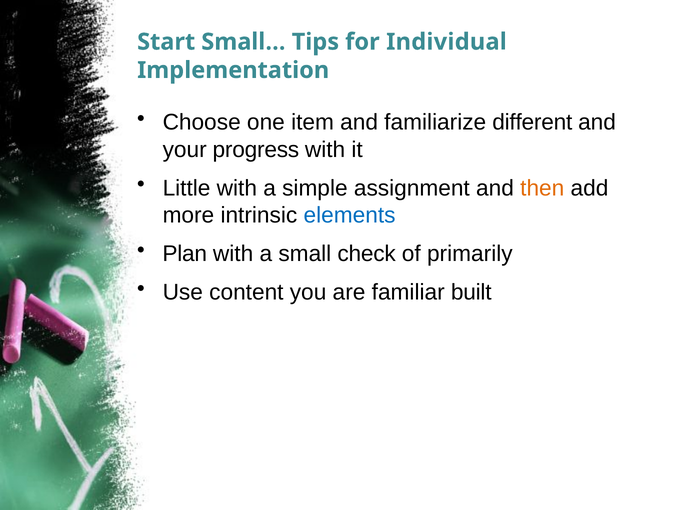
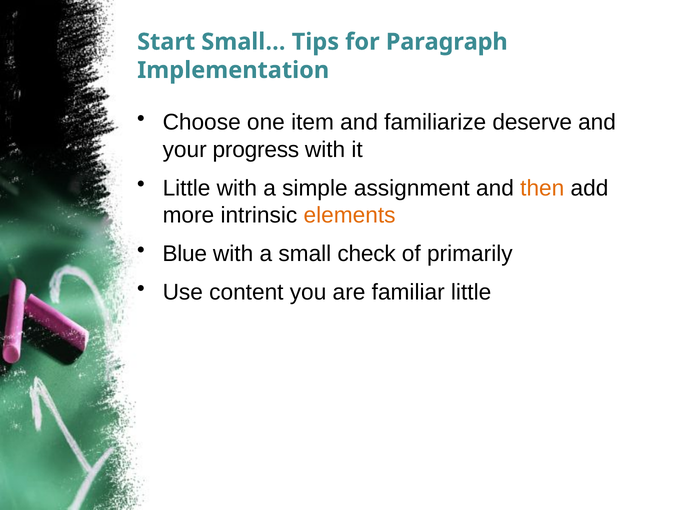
Individual: Individual -> Paragraph (447, 42)
different: different -> deserve (532, 122)
elements colour: blue -> orange (350, 215)
Plan: Plan -> Blue (185, 254)
familiar built: built -> little (471, 292)
